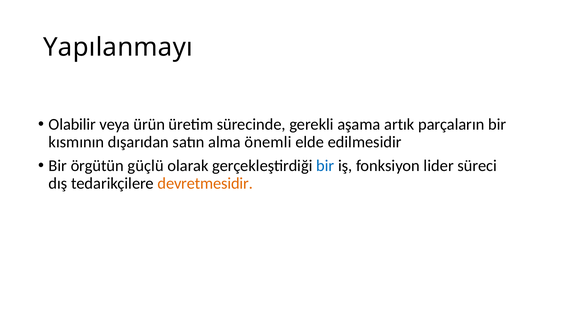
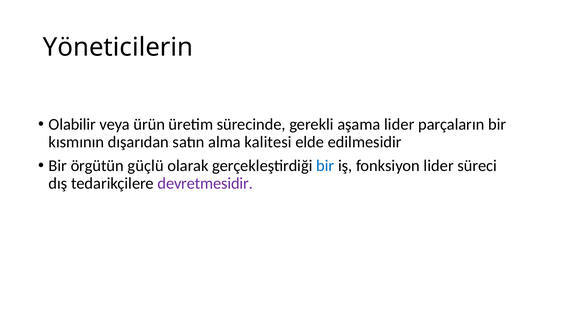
Yapılanmayı: Yapılanmayı -> Yöneticilerin (118, 47)
aşama artık: artık -> lider (399, 124)
önemli: önemli -> kalitesi (268, 142)
devretmesidir colour: orange -> purple (205, 183)
